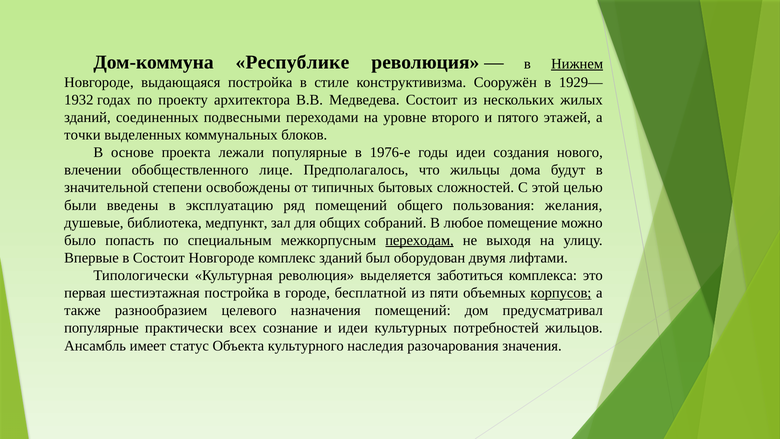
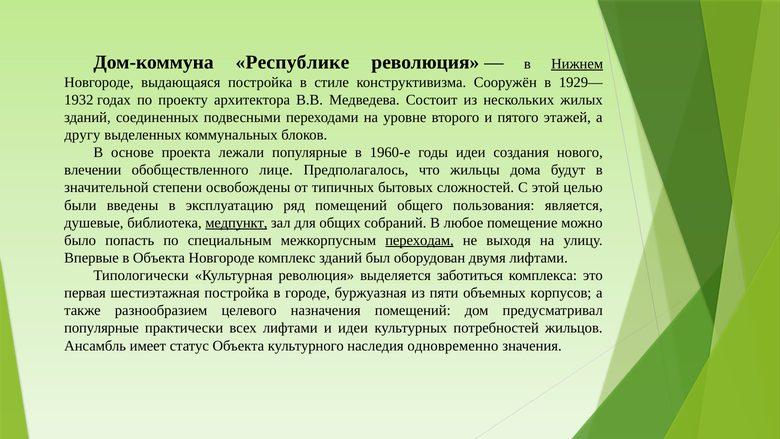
точки: точки -> другу (82, 135)
1976-е: 1976-е -> 1960-е (390, 152)
желания: желания -> является (574, 205)
медпункт underline: none -> present (236, 223)
в Состоит: Состоит -> Объекта (159, 258)
бесплатной: бесплатной -> буржуазная (371, 293)
корпусов underline: present -> none (561, 293)
всех сознание: сознание -> лифтами (290, 328)
разочарования: разочарования -> одновременно (453, 345)
